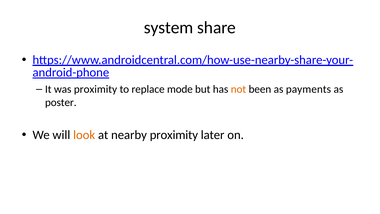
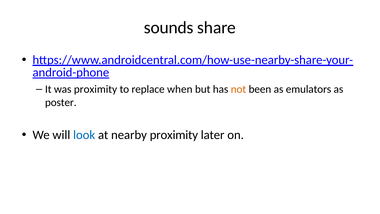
system: system -> sounds (169, 28)
mode: mode -> when (180, 89)
payments: payments -> emulators (309, 89)
look colour: orange -> blue (84, 135)
